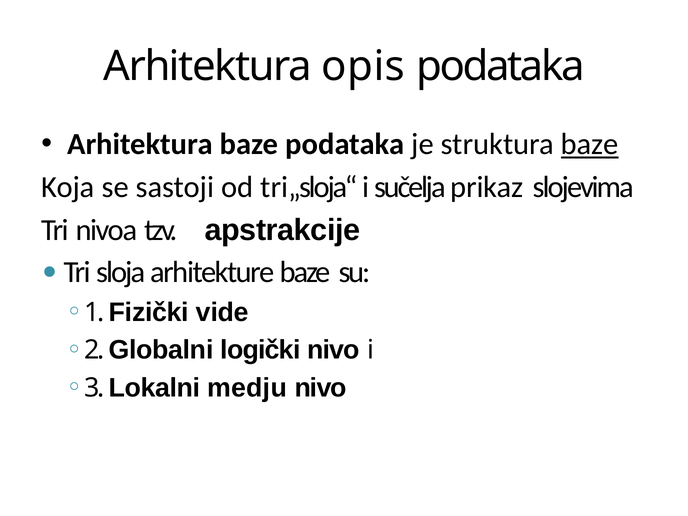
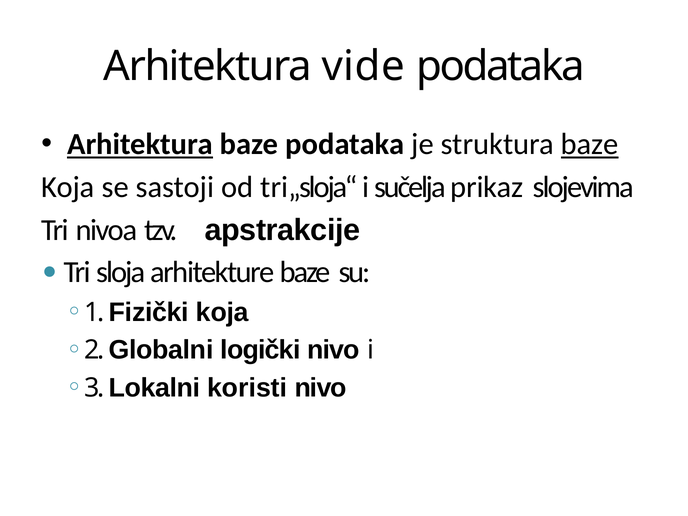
opis: opis -> vide (363, 67)
Arhitektura underline: none -> present (140, 144)
Fizički vide: vide -> koja (222, 312)
medju: medju -> koristi (247, 388)
